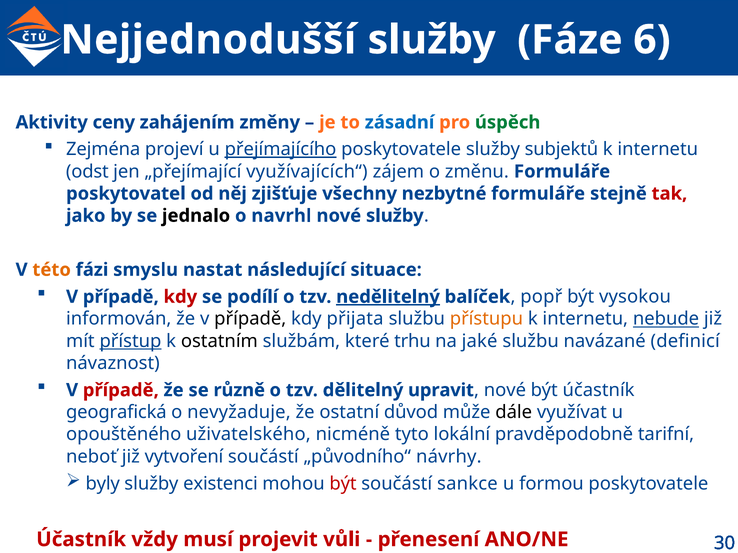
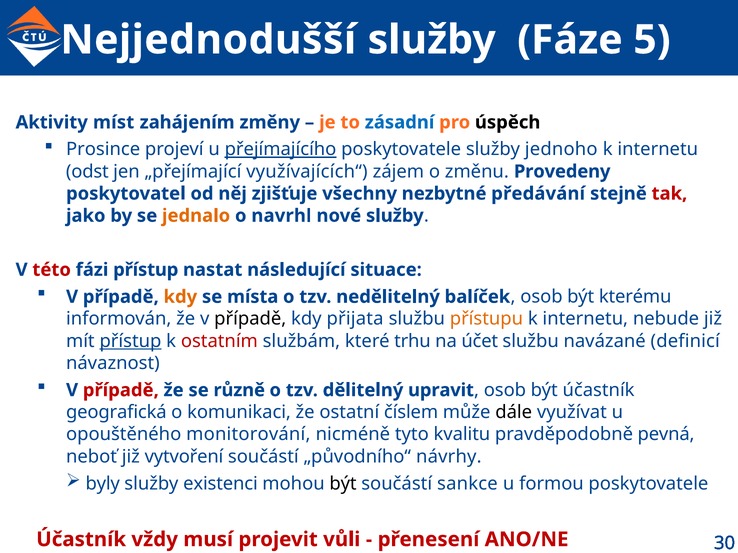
6: 6 -> 5 (652, 40)
ceny: ceny -> míst (114, 122)
úspěch colour: green -> black (508, 122)
Zejména: Zejména -> Prosince (103, 149)
subjektů: subjektů -> jednoho (561, 149)
změnu Formuláře: Formuláře -> Provedeny (562, 172)
nezbytné formuláře: formuláře -> předávání (538, 194)
jednalo colour: black -> orange (196, 216)
této colour: orange -> red (52, 270)
fázi smyslu: smyslu -> přístup (146, 270)
kdy colour: red -> orange (180, 297)
podílí: podílí -> místa (253, 297)
nedělitelný underline: present -> none (388, 297)
popř: popř -> osob (541, 297)
vysokou: vysokou -> kterému (635, 297)
nebude underline: present -> none (666, 319)
ostatním colour: black -> red (219, 341)
jaké: jaké -> účet (480, 341)
nové: nové -> osob (505, 391)
nevyžaduje: nevyžaduje -> komunikaci (239, 413)
důvod: důvod -> číslem (411, 413)
uživatelského: uživatelského -> monitorování (248, 435)
lokální: lokální -> kvalitu (462, 435)
tarifní: tarifní -> pevná (666, 435)
být colour: red -> black (343, 484)
